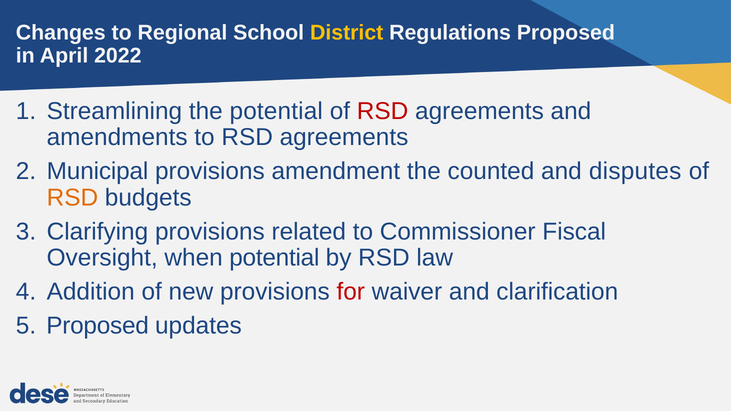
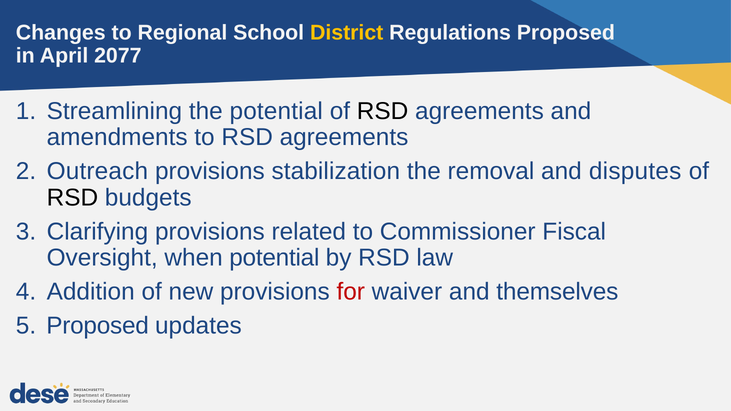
2022: 2022 -> 2077 (118, 56)
RSD colour: red -> black (383, 111)
Municipal: Municipal -> Outreach (97, 171)
amendment: amendment -> stabilization (336, 171)
counted: counted -> removal (491, 171)
RSD colour: orange -> black (72, 198)
clarification: clarification -> themselves (557, 292)
